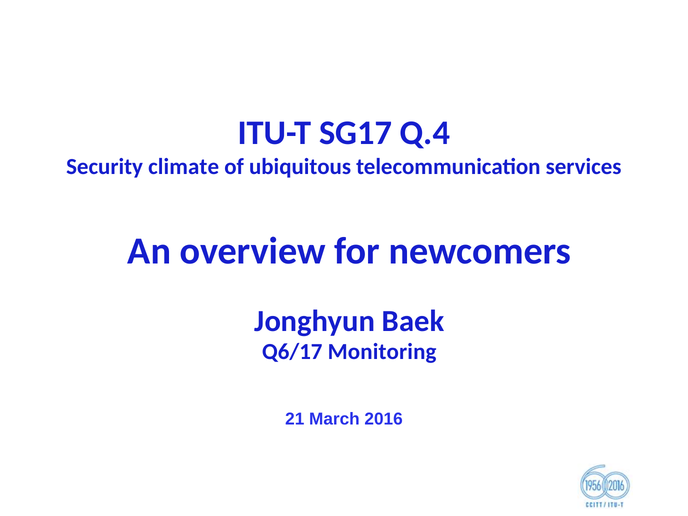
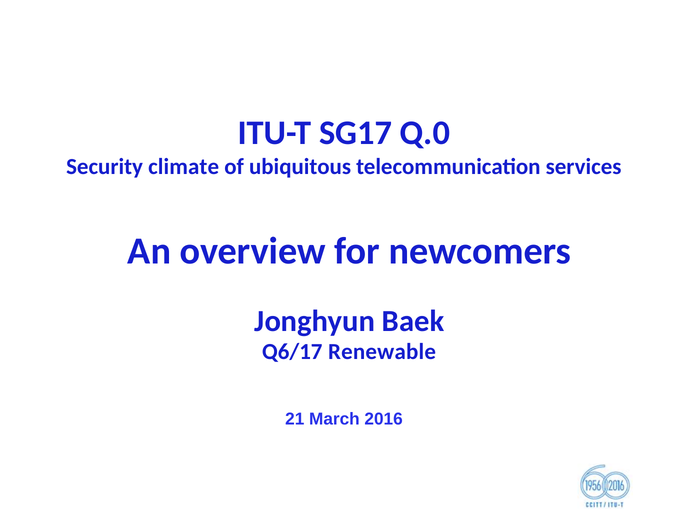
Q.4: Q.4 -> Q.0 (425, 133)
Monitoring: Monitoring -> Renewable (382, 352)
